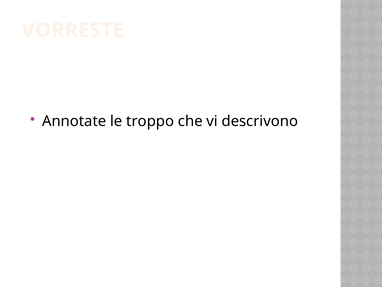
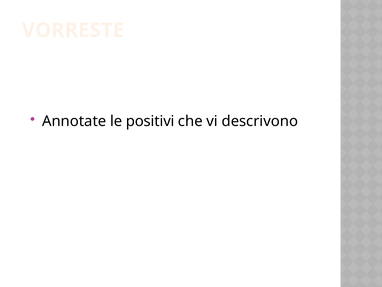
troppo: troppo -> positivi (150, 121)
